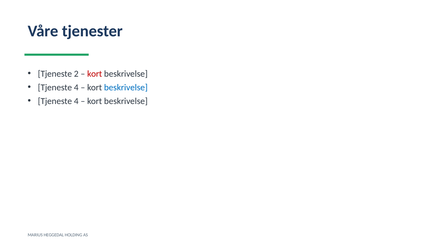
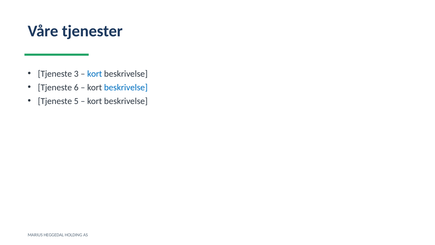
2: 2 -> 3 (76, 74)
kort colour: red -> blue (95, 74)
4: 4 -> 6 (76, 87)
4: 4 -> 5 (76, 101)
